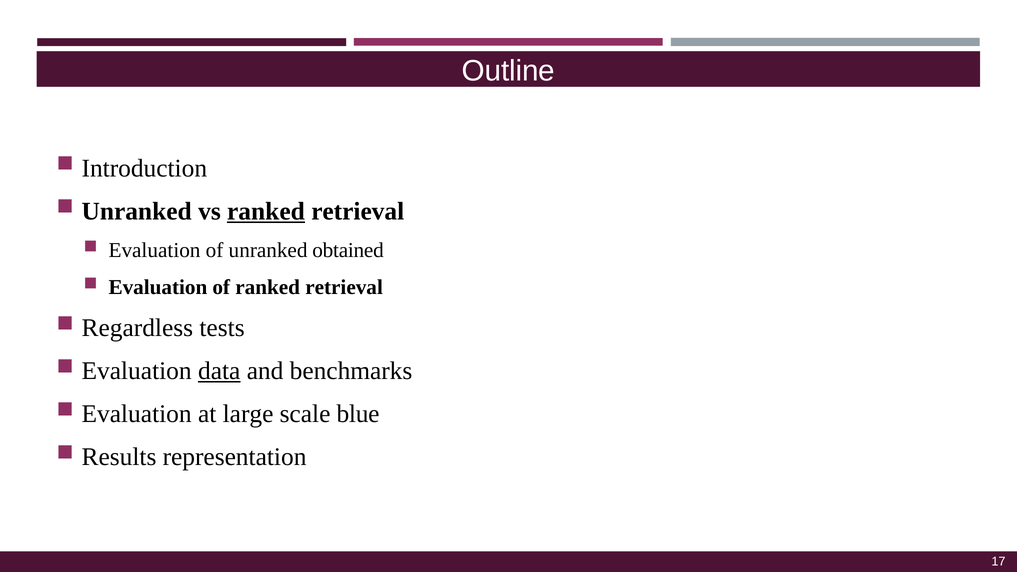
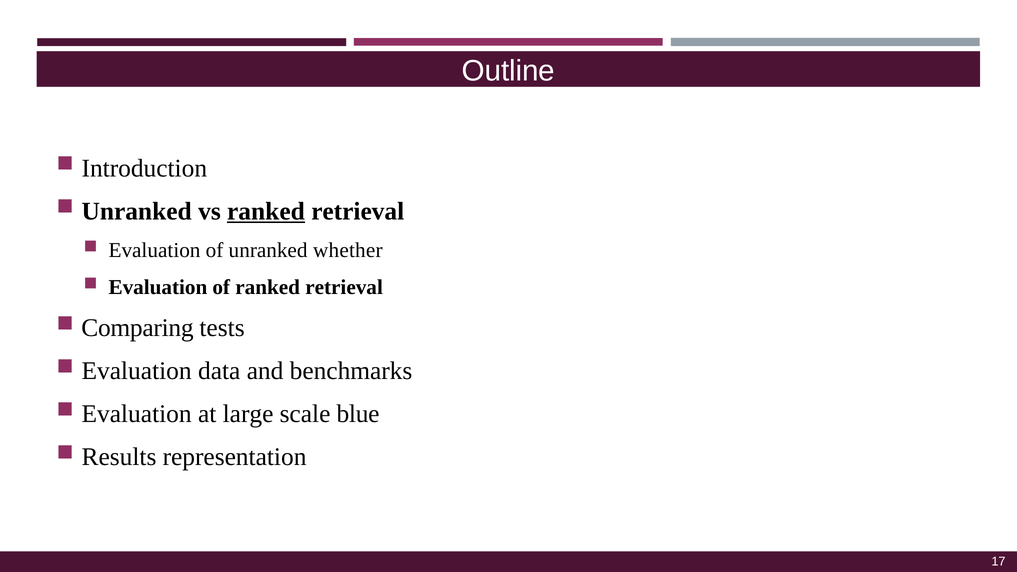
obtained: obtained -> whether (348, 250)
Regardless: Regardless -> Comparing (137, 328)
data underline: present -> none (219, 371)
